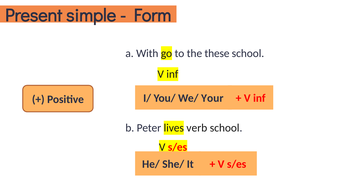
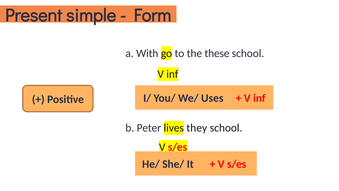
Your: Your -> Uses (212, 98)
verb: verb -> they (197, 128)
